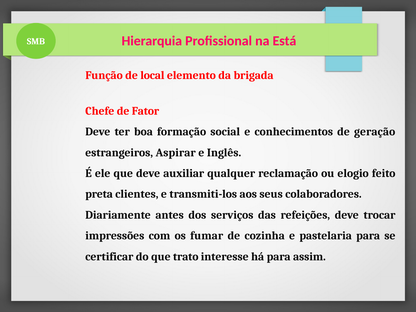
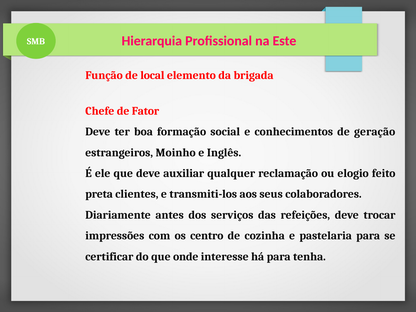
Está: Está -> Este (284, 41)
Aspirar: Aspirar -> Moinho (176, 153)
fumar: fumar -> centro (207, 236)
trato: trato -> onde (186, 257)
assim: assim -> tenha (309, 257)
